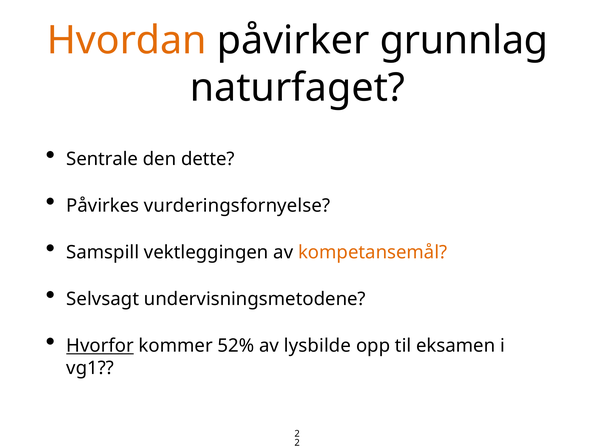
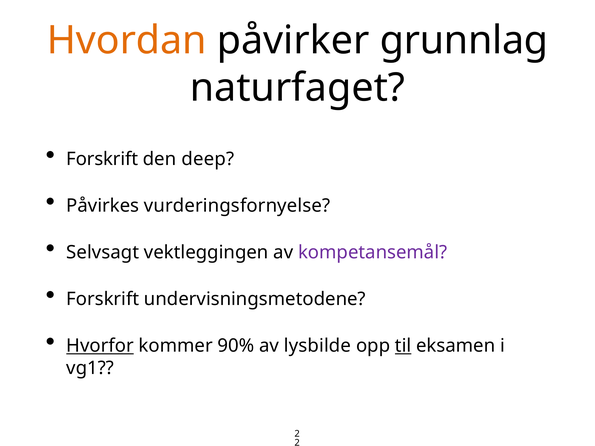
Sentrale: Sentrale -> Forskrift (102, 159)
dette: dette -> deep (208, 159)
Samspill: Samspill -> Selvsagt (103, 252)
kompetansemål colour: orange -> purple (373, 252)
Selvsagt: Selvsagt -> Forskrift (103, 299)
52%: 52% -> 90% (236, 346)
til underline: none -> present (403, 346)
